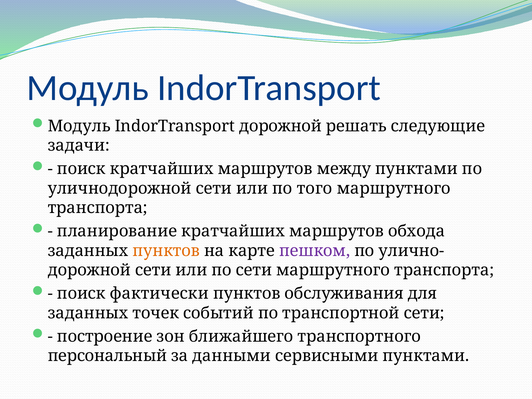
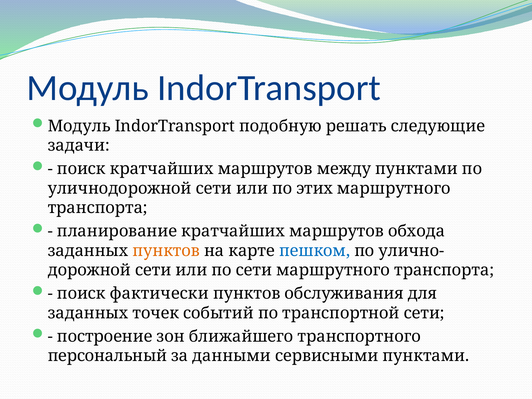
IndorTransport дорожной: дорожной -> подобную (280, 126)
того: того -> этих (315, 188)
пешком colour: purple -> blue (315, 251)
